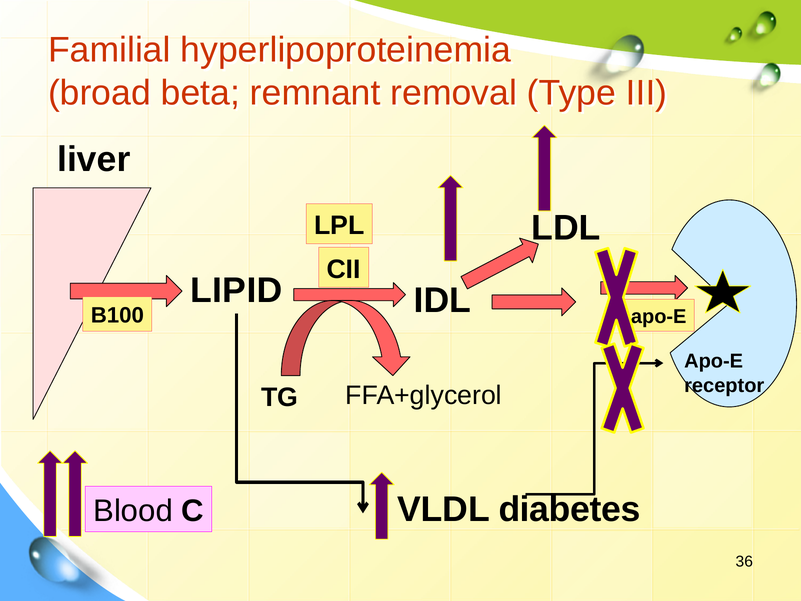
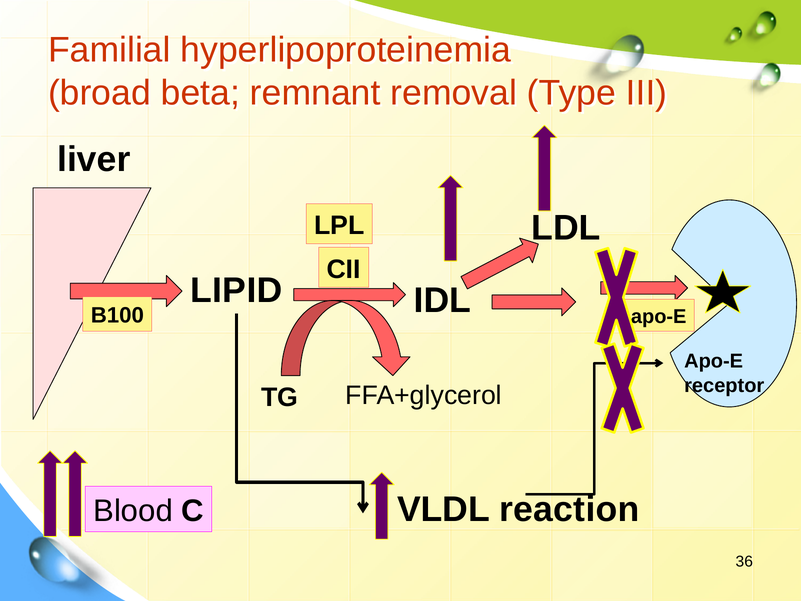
diabetes: diabetes -> reaction (569, 509)
